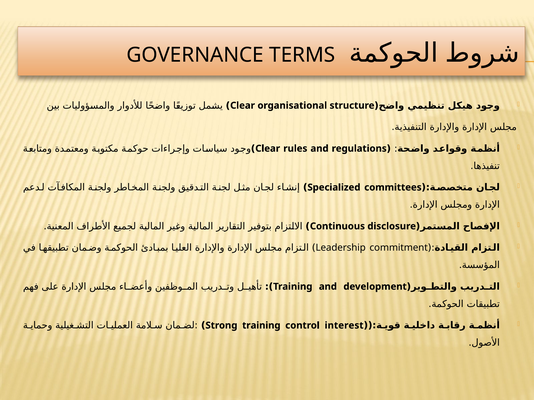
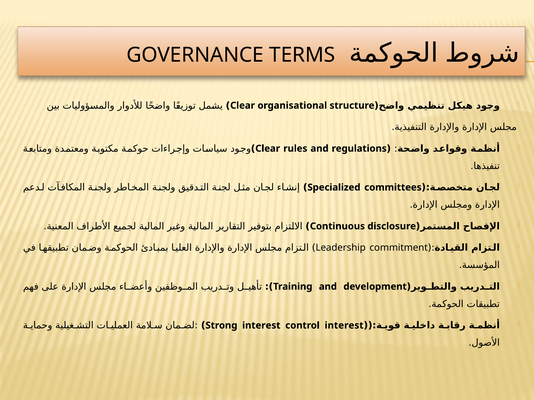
training: training -> interest (261, 326)
